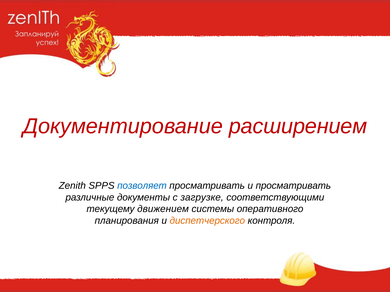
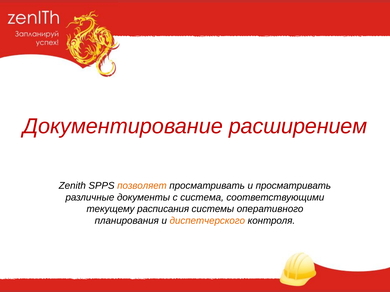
позволяет colour: blue -> orange (142, 186)
загрузке: загрузке -> система (202, 198)
движением: движением -> расписания (163, 209)
